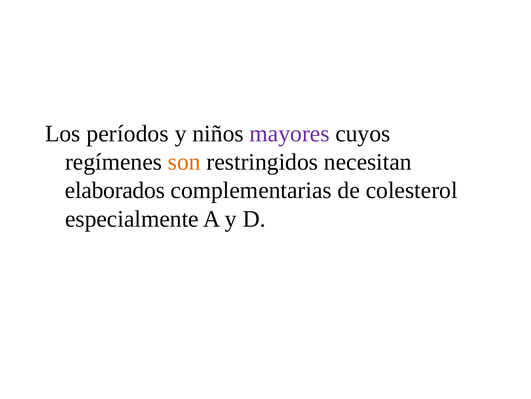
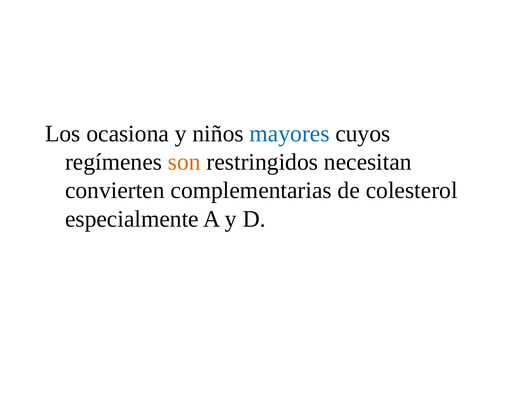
períodos: períodos -> ocasiona (128, 134)
mayores colour: purple -> blue (290, 134)
elaborados: elaborados -> convierten (115, 190)
